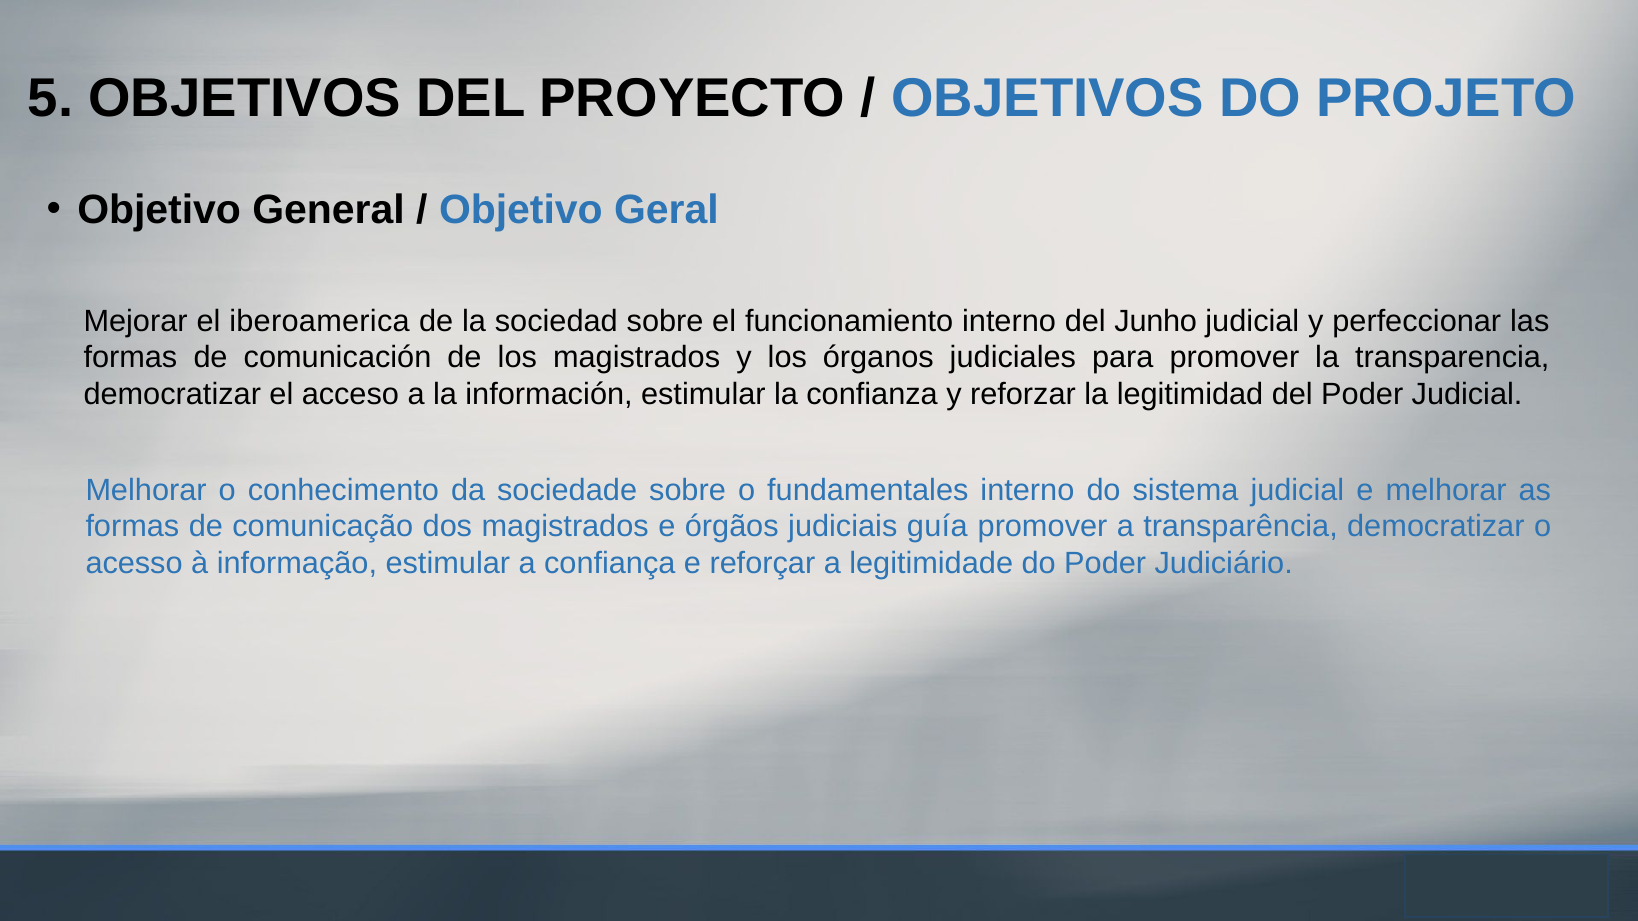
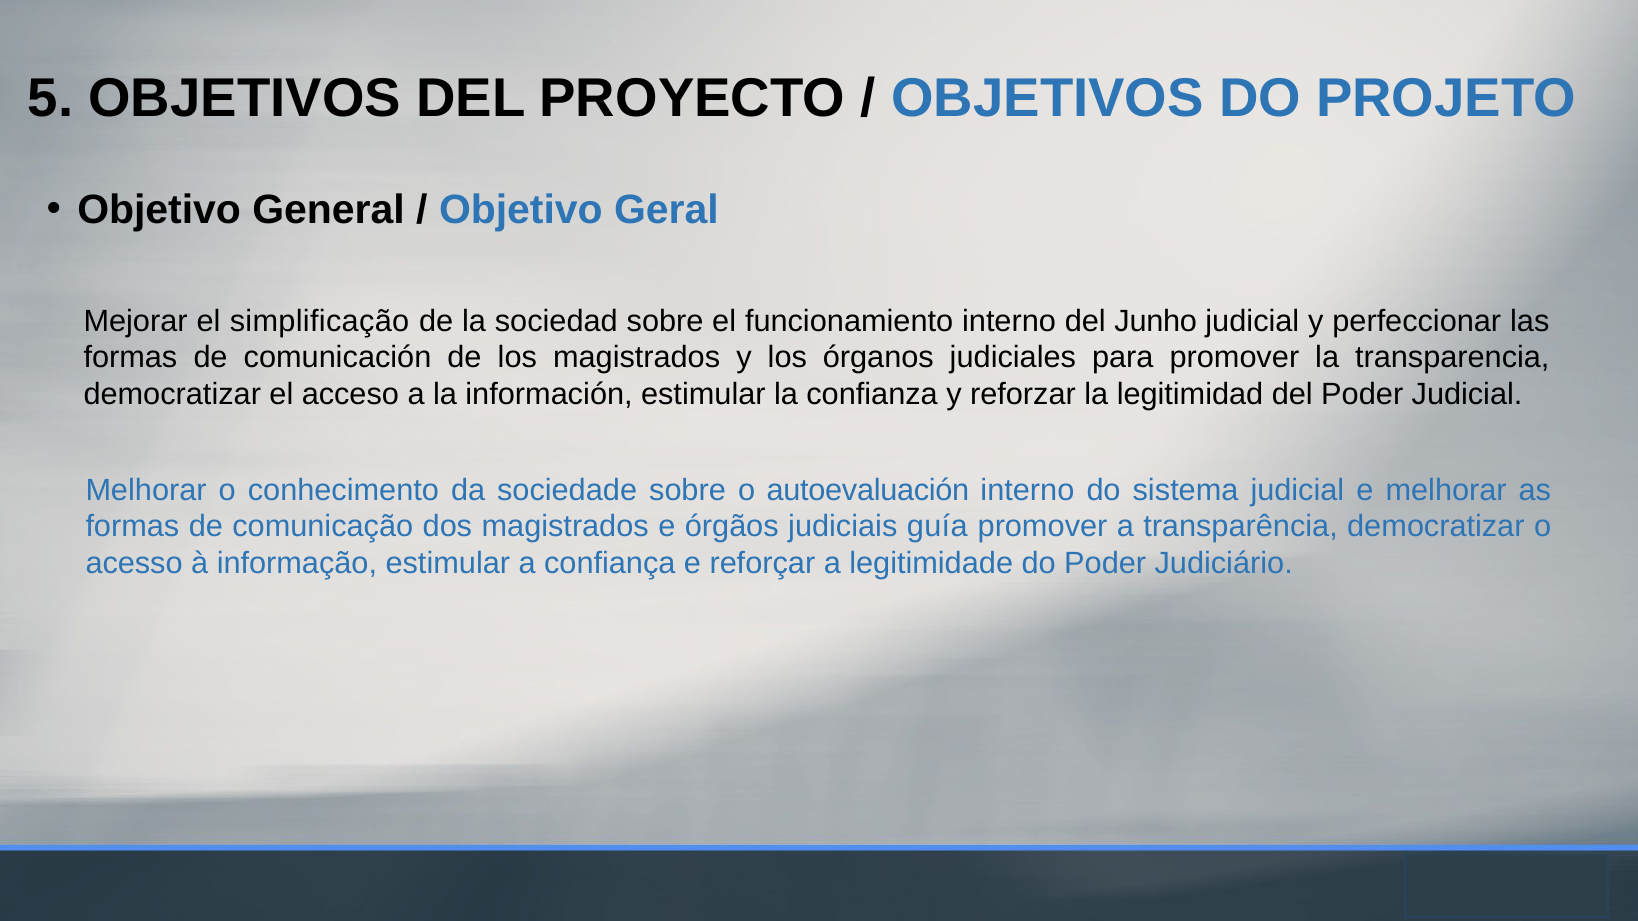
iberoamerica: iberoamerica -> simplificação (320, 321)
fundamentales: fundamentales -> autoevaluación (868, 490)
